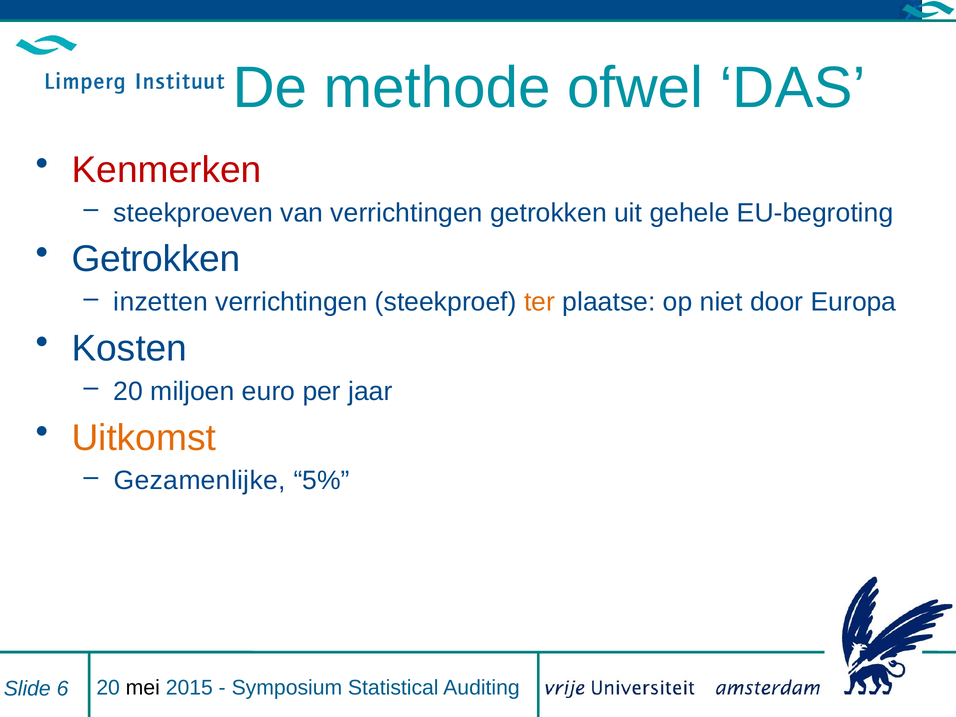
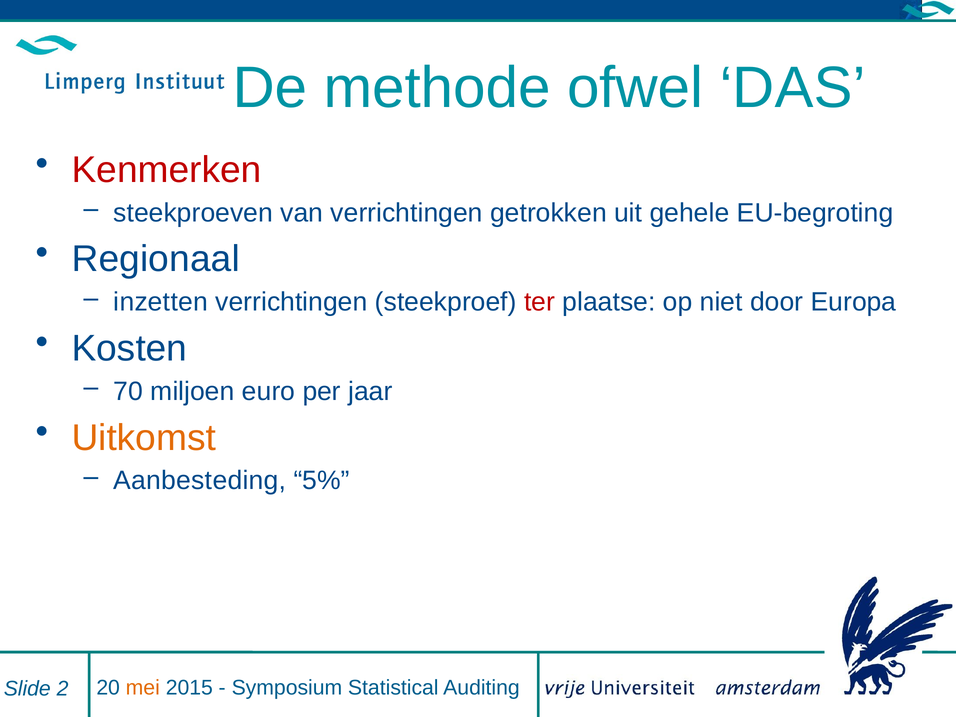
Getrokken: Getrokken -> Regionaal (156, 259)
ter colour: orange -> red (540, 302)
20: 20 -> 70 (128, 391)
Gezamenlijke: Gezamenlijke -> Aanbesteding (200, 481)
mei colour: black -> orange (143, 688)
6: 6 -> 2 (63, 689)
